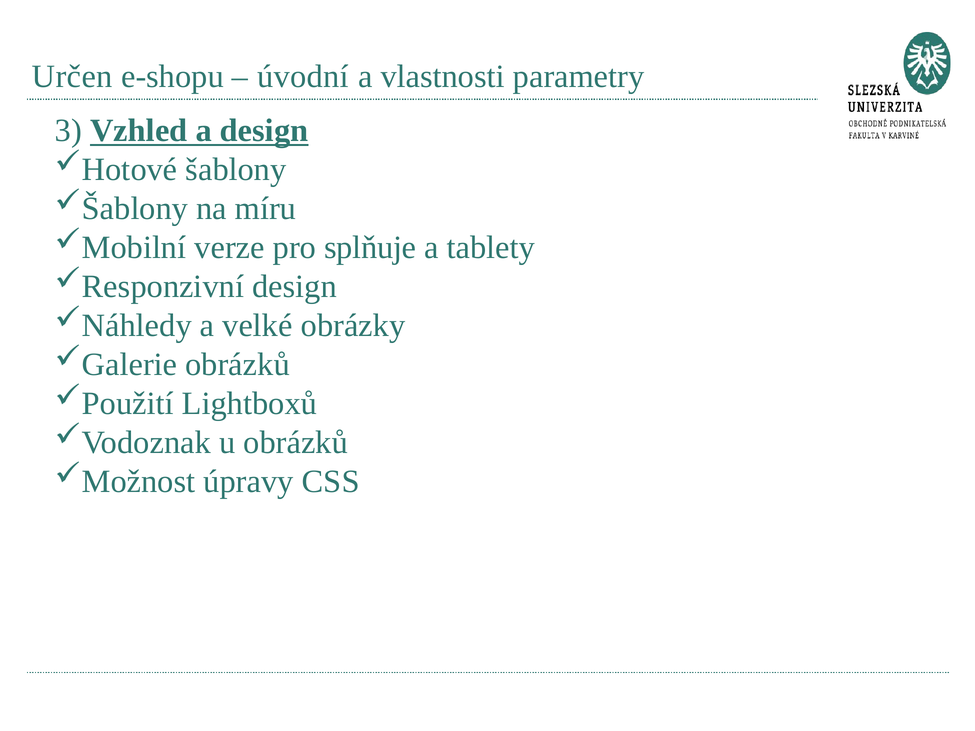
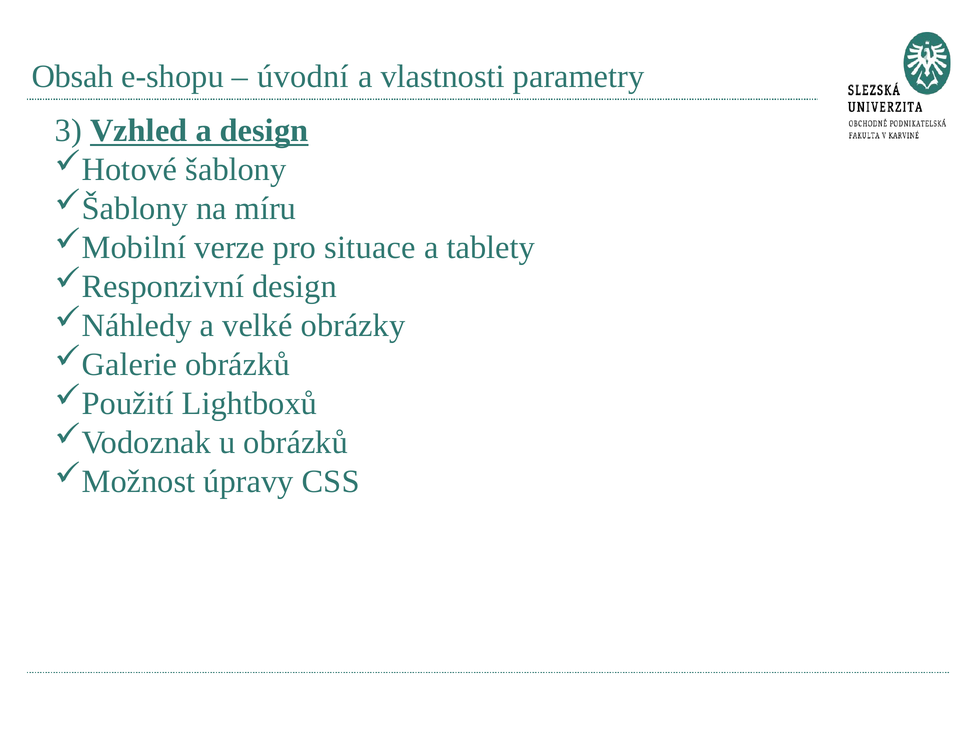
Určen: Určen -> Obsah (73, 76)
splňuje: splňuje -> situace (370, 248)
